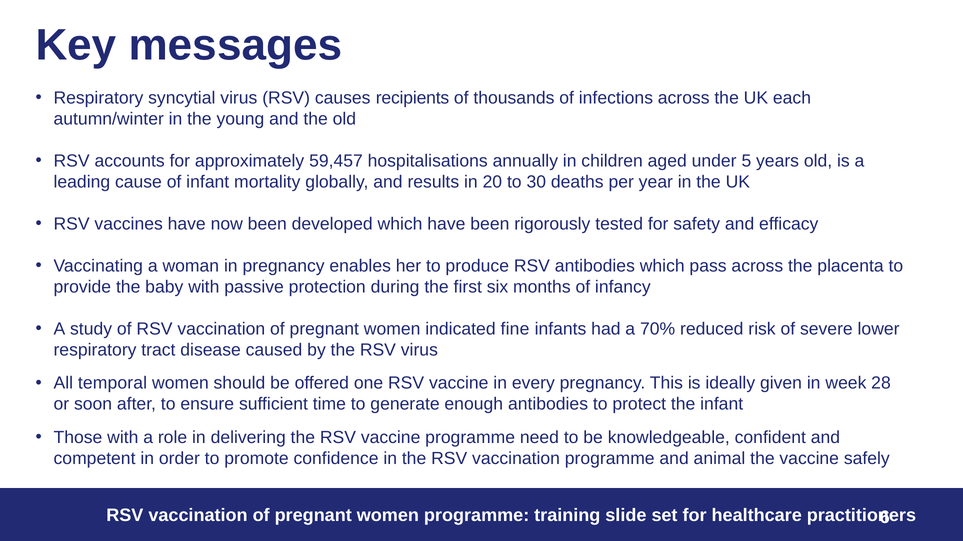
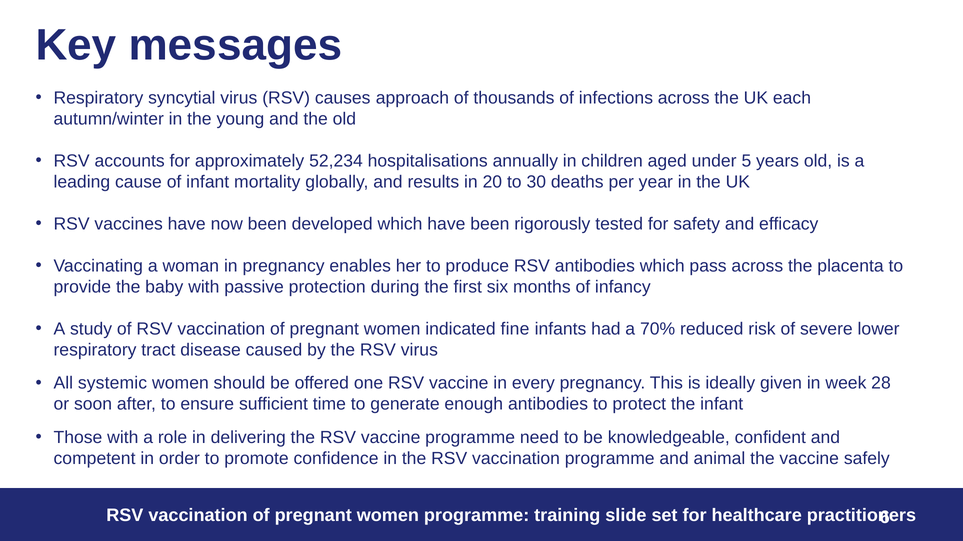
recipients: recipients -> approach (412, 98)
59,457: 59,457 -> 52,234 (336, 161)
temporal: temporal -> systemic (112, 384)
